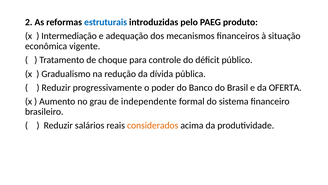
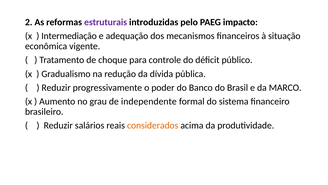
estruturais colour: blue -> purple (106, 22)
produto: produto -> impacto (240, 22)
OFERTA: OFERTA -> MARCO (285, 87)
